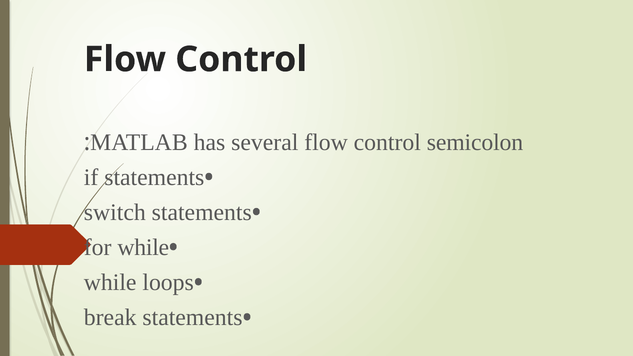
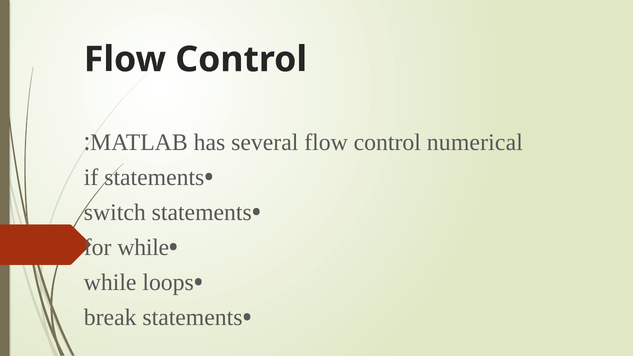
semicolon: semicolon -> numerical (475, 142)
